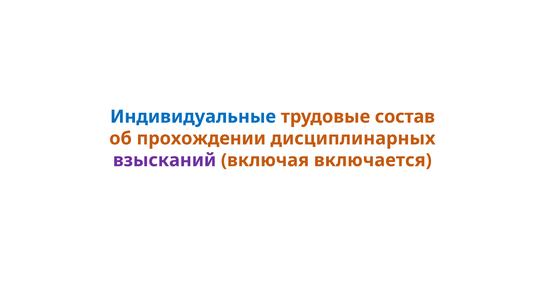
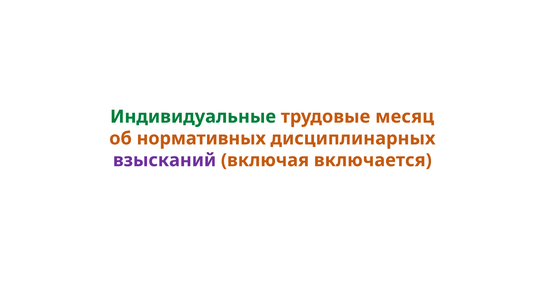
Индивидуальные colour: blue -> green (193, 117)
состав: состав -> месяц (405, 117)
прохождении: прохождении -> нормативных (201, 139)
